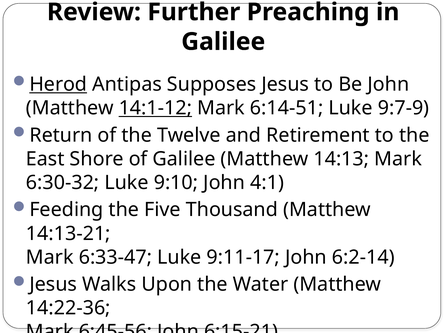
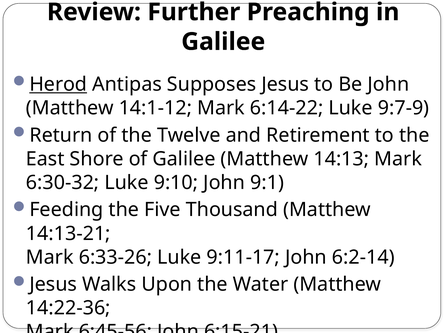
14:1-12 underline: present -> none (155, 108)
6:14-51: 6:14-51 -> 6:14-22 (287, 108)
4:1: 4:1 -> 9:1 (267, 183)
6:33-47: 6:33-47 -> 6:33-26 (115, 257)
